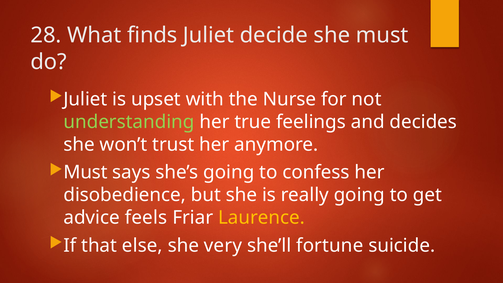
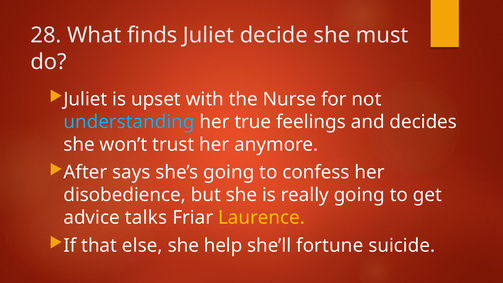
understanding colour: light green -> light blue (129, 122)
Must: Must -> After (85, 172)
feels: feels -> talks (146, 218)
very: very -> help (223, 246)
